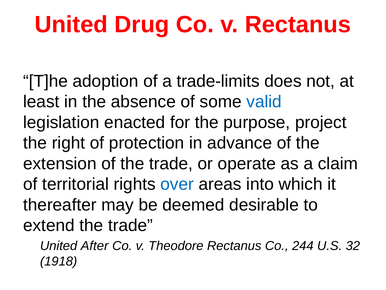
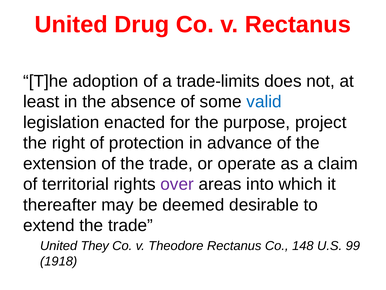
over colour: blue -> purple (177, 184)
After: After -> They (95, 245)
244: 244 -> 148 (303, 245)
32: 32 -> 99 (353, 245)
